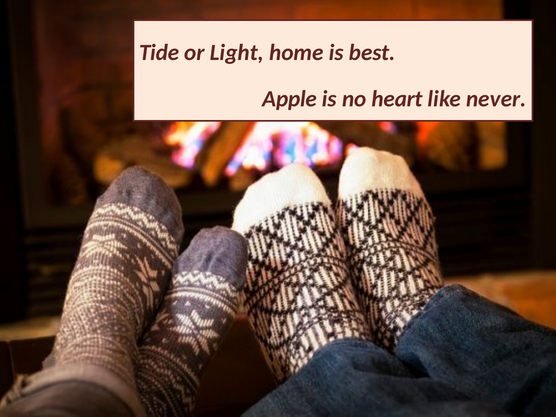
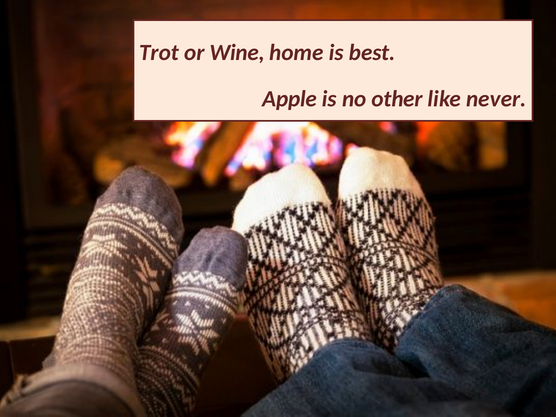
Tide: Tide -> Trot (159, 52)
Light: Light -> Wine (237, 52)
heart: heart -> other (397, 99)
